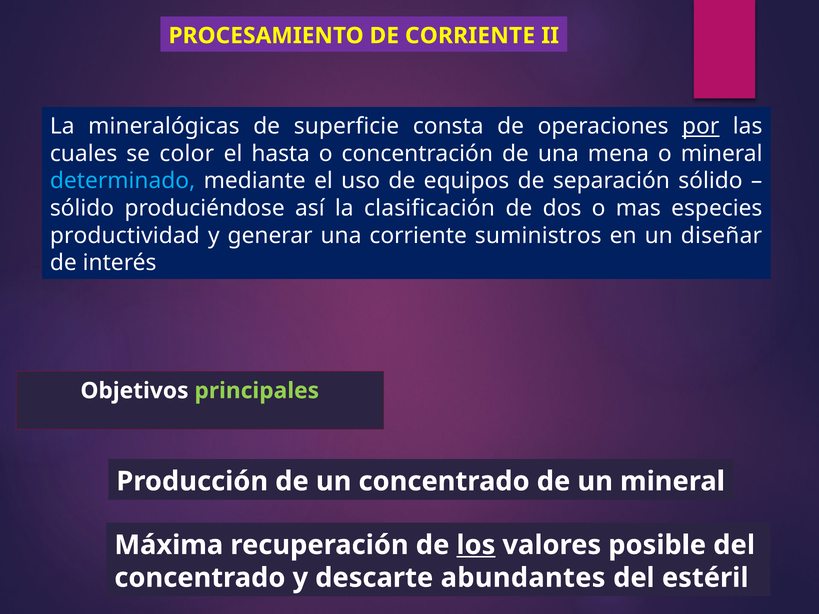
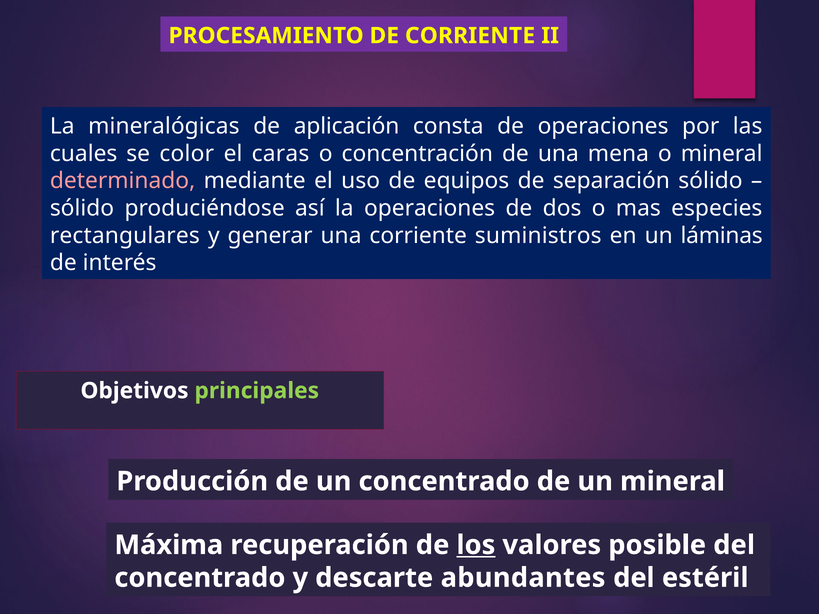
superficie: superficie -> aplicación (347, 126)
por underline: present -> none (701, 126)
hasta: hasta -> caras (280, 154)
determinado colour: light blue -> pink (123, 181)
la clasificación: clasificación -> operaciones (430, 208)
productividad: productividad -> rectangulares (125, 236)
diseñar: diseñar -> láminas (722, 236)
